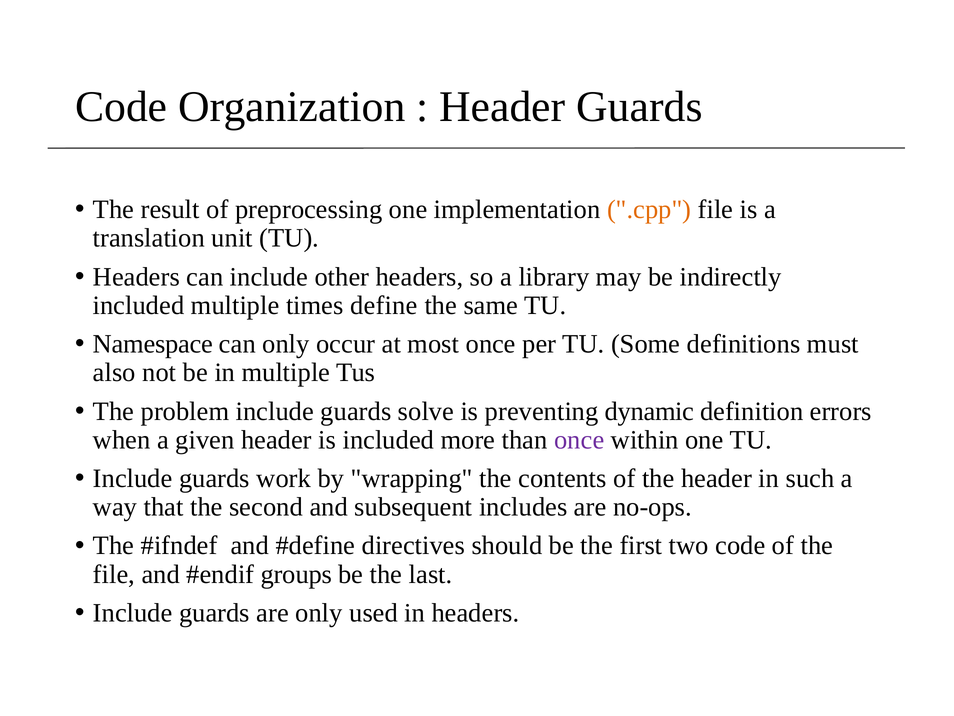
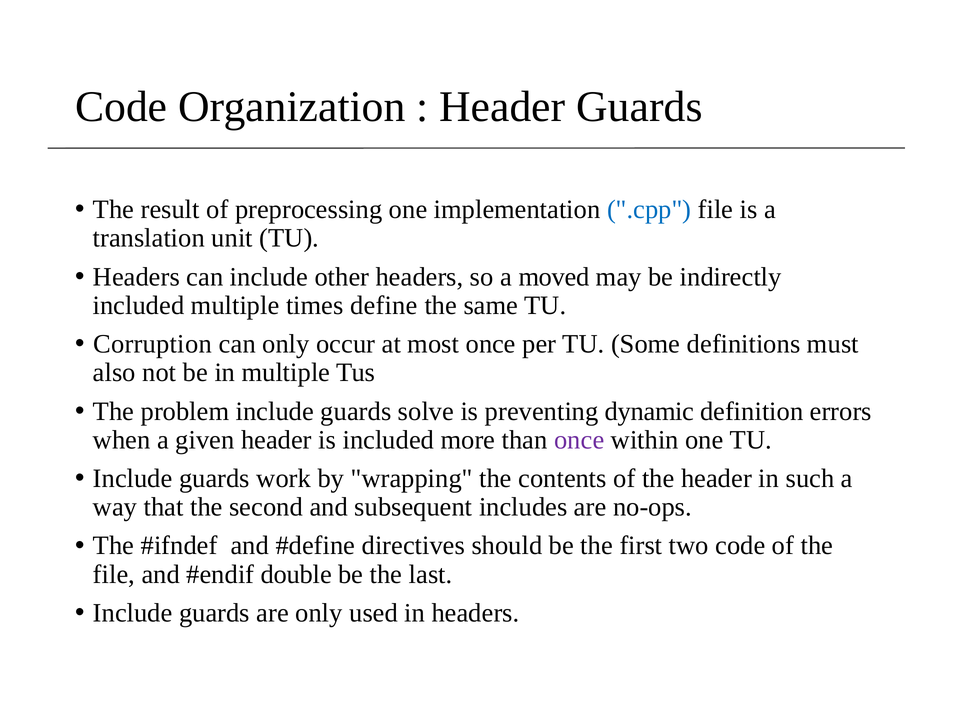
.cpp colour: orange -> blue (649, 209)
library: library -> moved (554, 277)
Namespace: Namespace -> Corruption (153, 344)
groups: groups -> double (296, 574)
